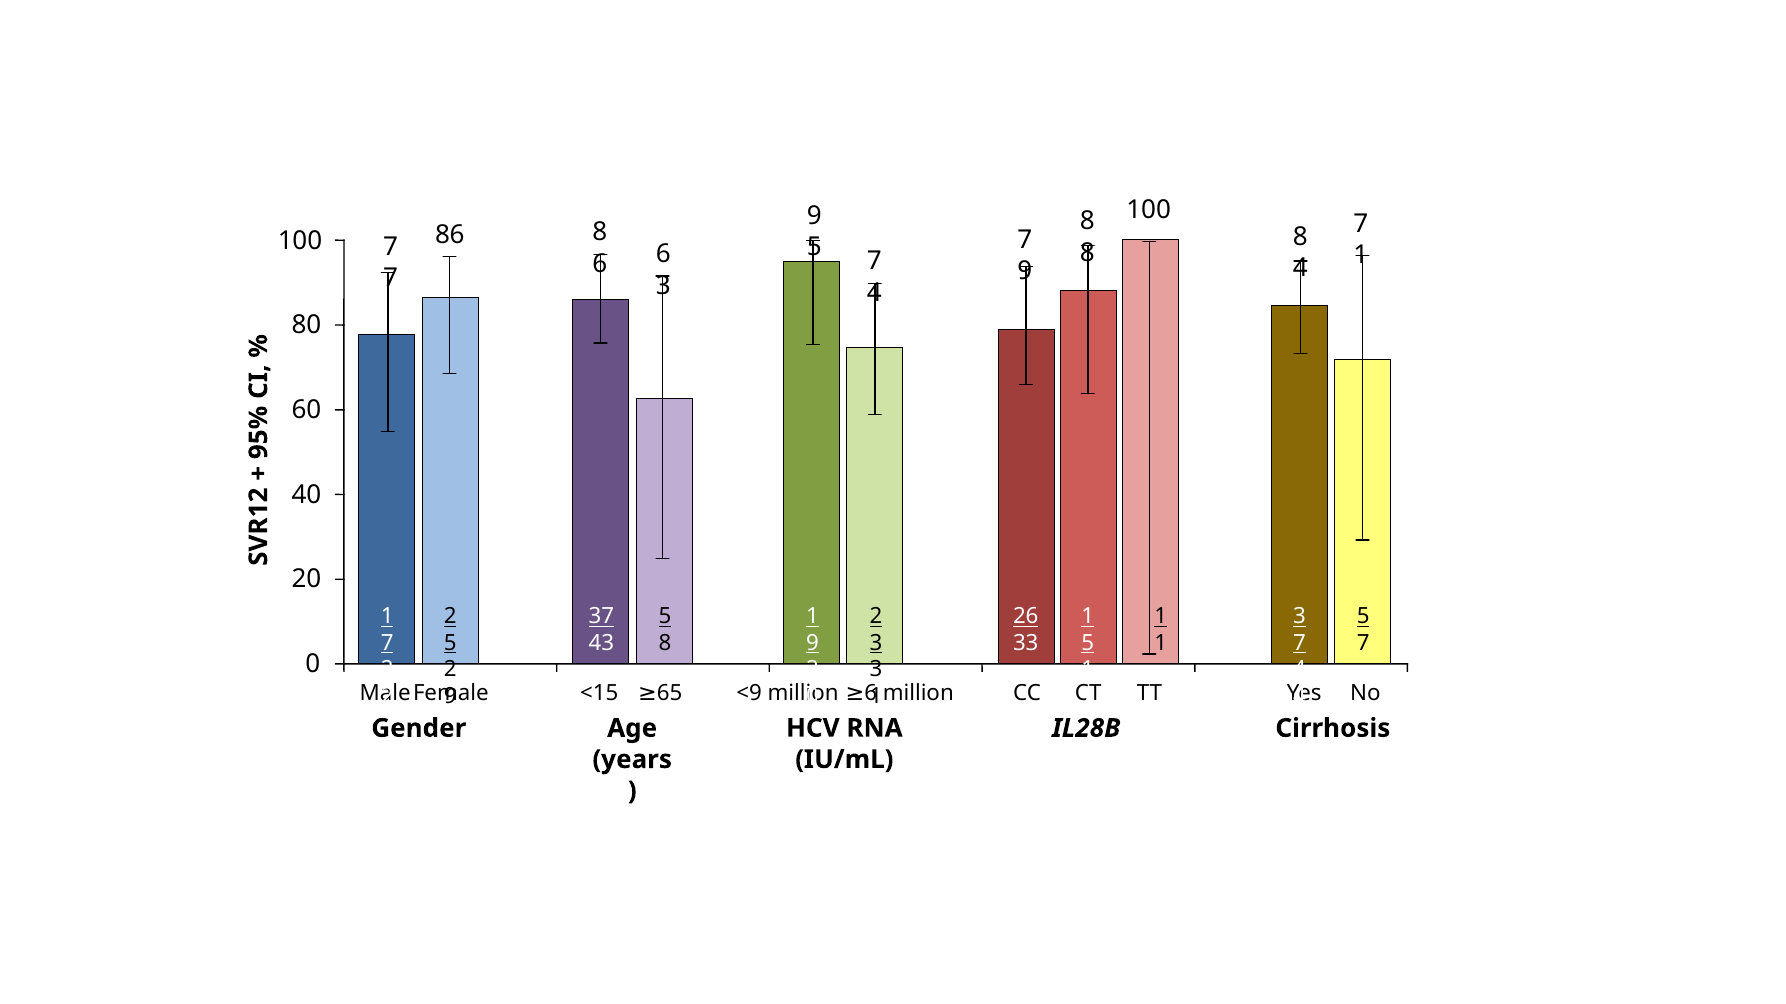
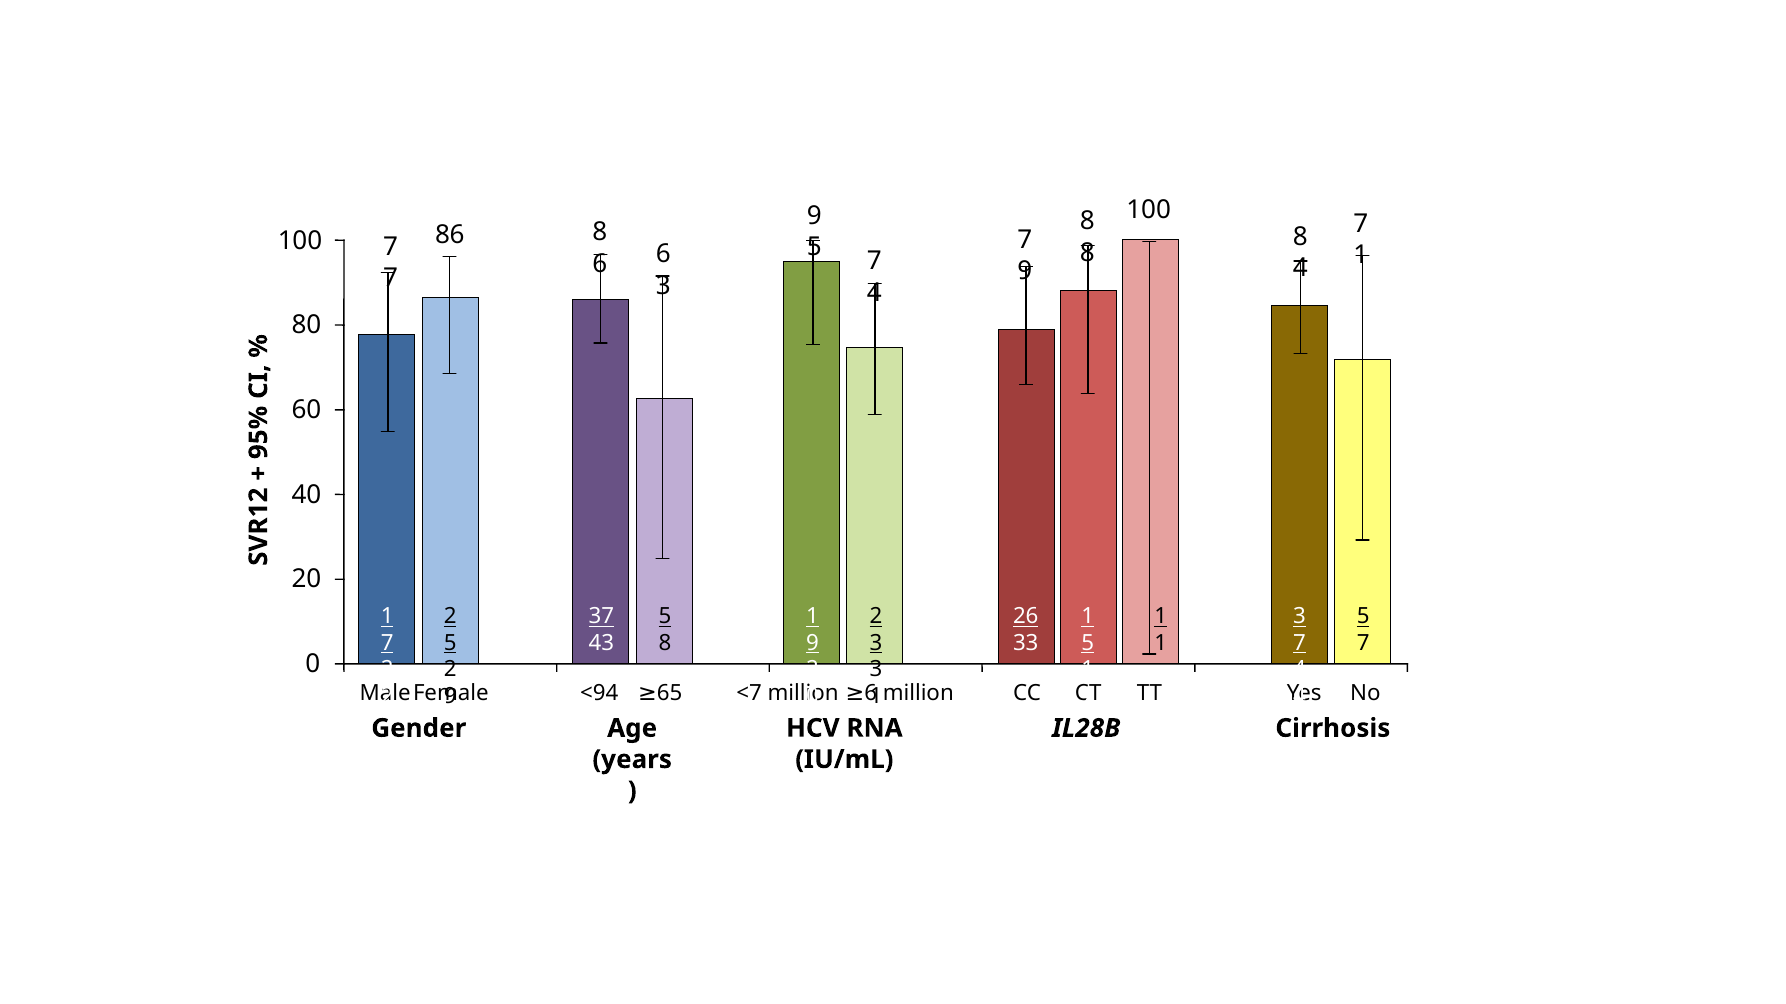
<15: <15 -> <94 (599, 694)
<9: <9 -> <7 (749, 694)
